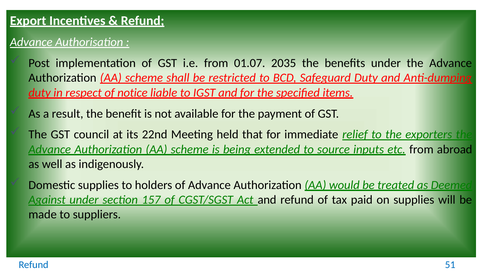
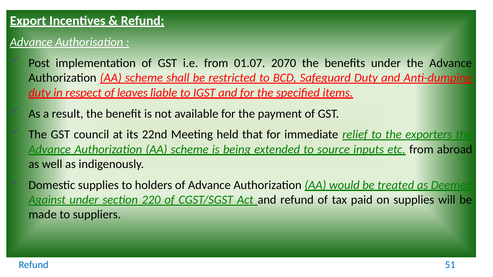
2035: 2035 -> 2070 (284, 63)
notice: notice -> leaves (132, 93)
157: 157 -> 220 (151, 200)
